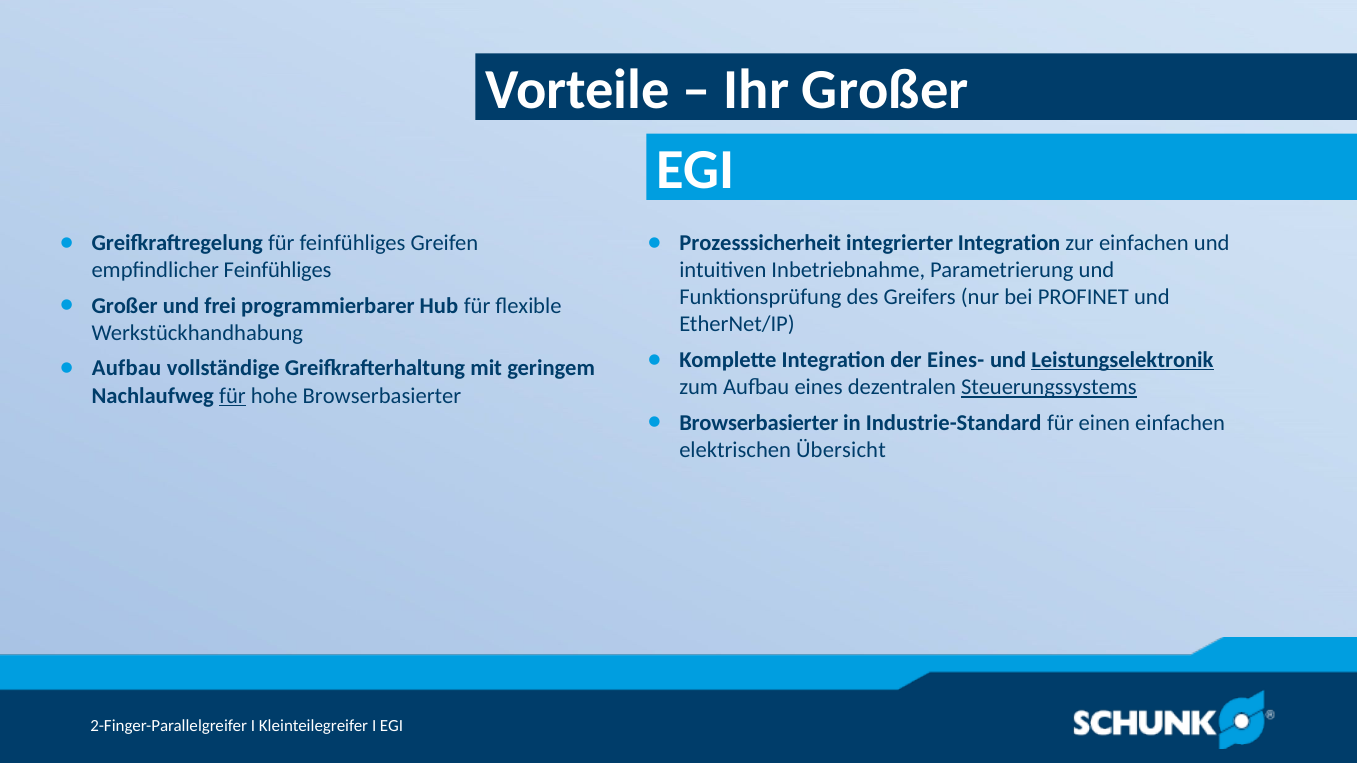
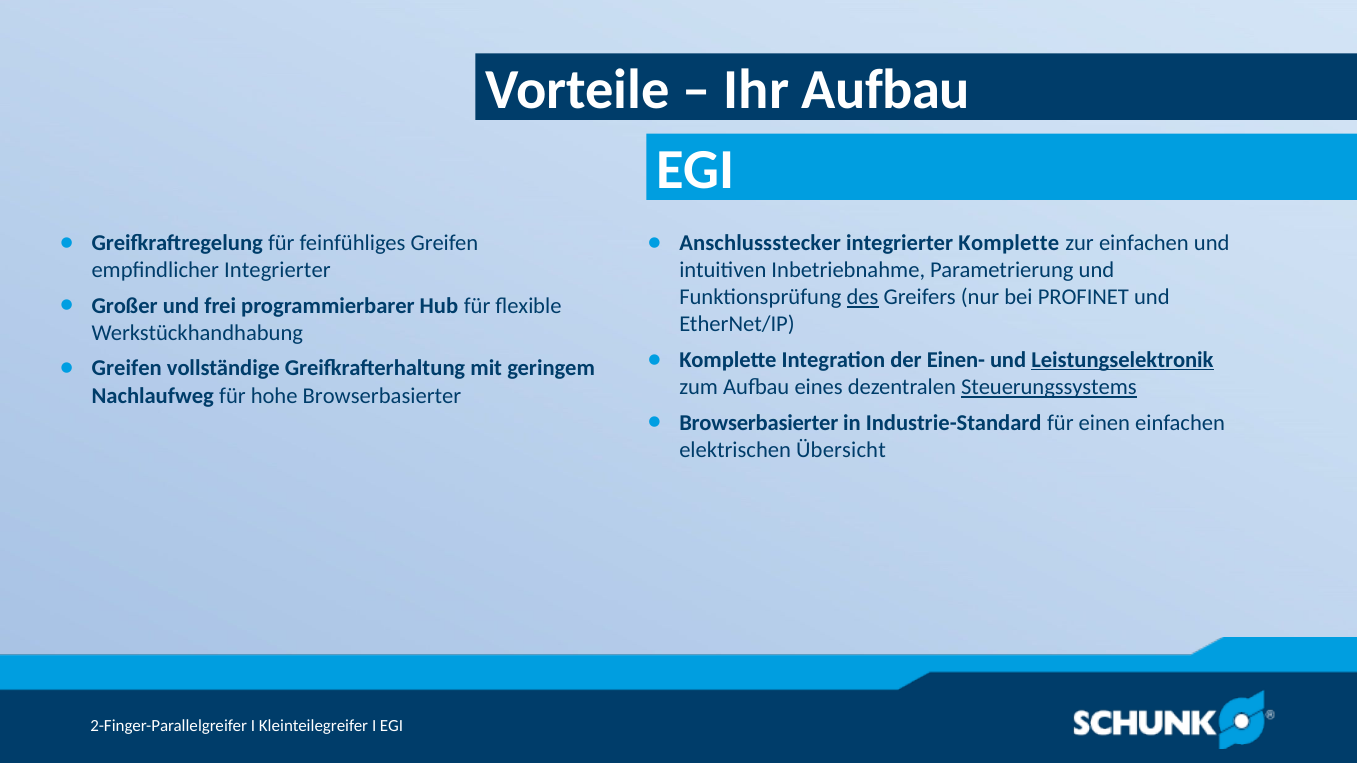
Ihr Großer: Großer -> Aufbau (886, 90)
Prozesssicherheit: Prozesssicherheit -> Anschlussstecker (760, 243)
integrierter Integration: Integration -> Komplette (1009, 243)
empfindlicher Feinfühliges: Feinfühliges -> Integrierter (277, 270)
des underline: none -> present (863, 297)
Eines-: Eines- -> Einen- (956, 360)
Aufbau: Aufbau -> Greifen (127, 369)
für underline: present -> none (233, 396)
